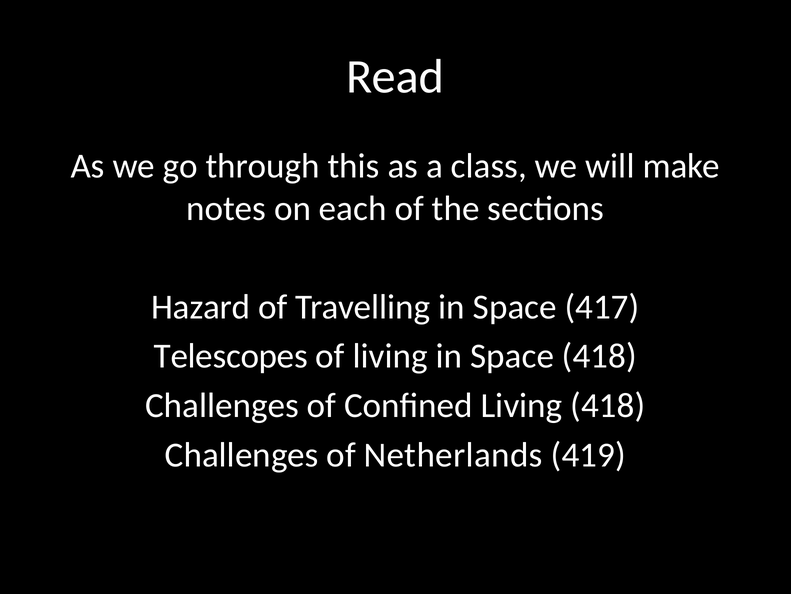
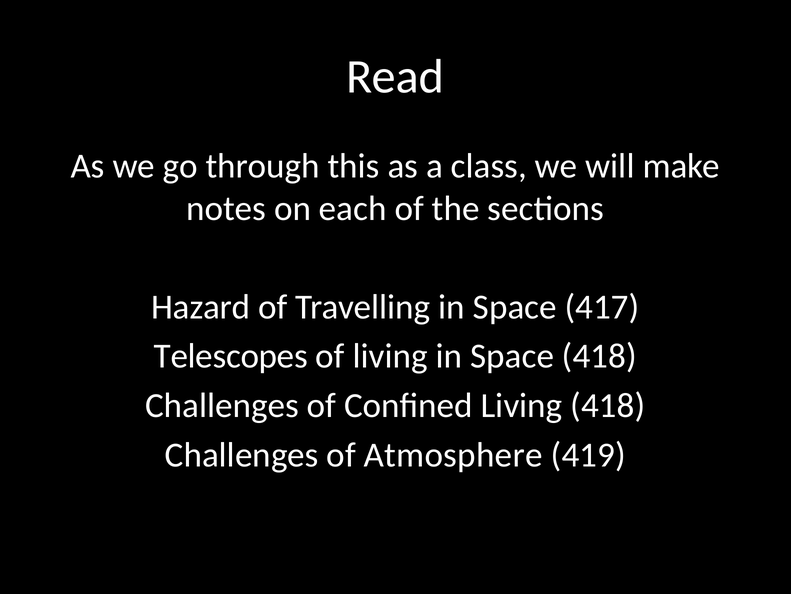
Netherlands: Netherlands -> Atmosphere (453, 454)
